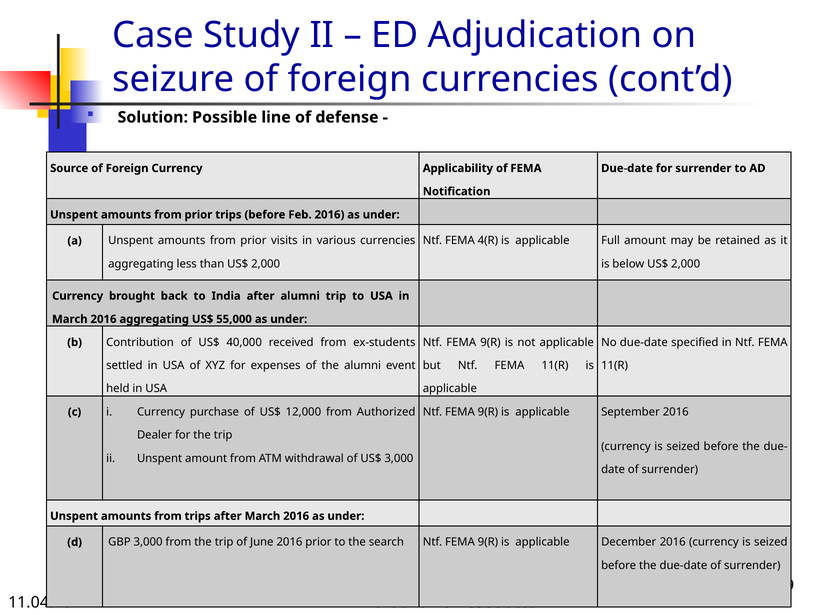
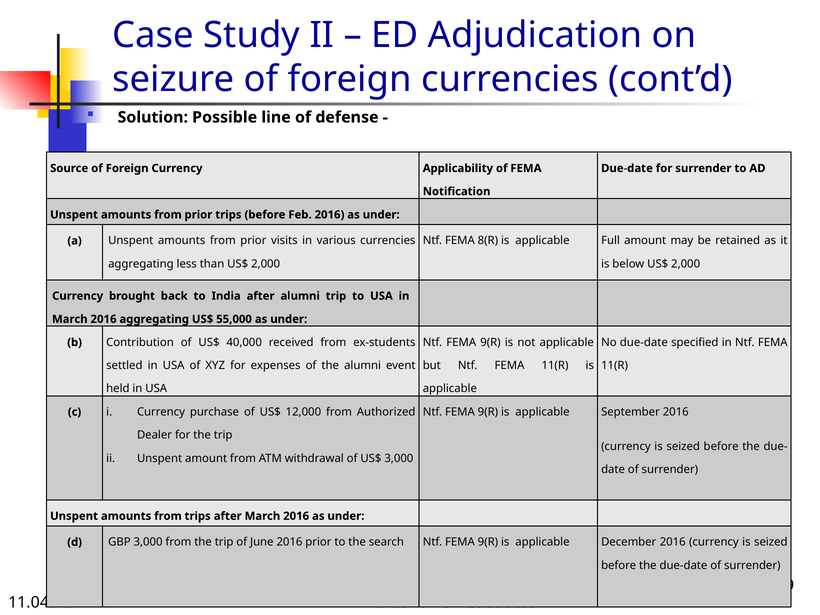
4(R: 4(R -> 8(R (488, 241)
